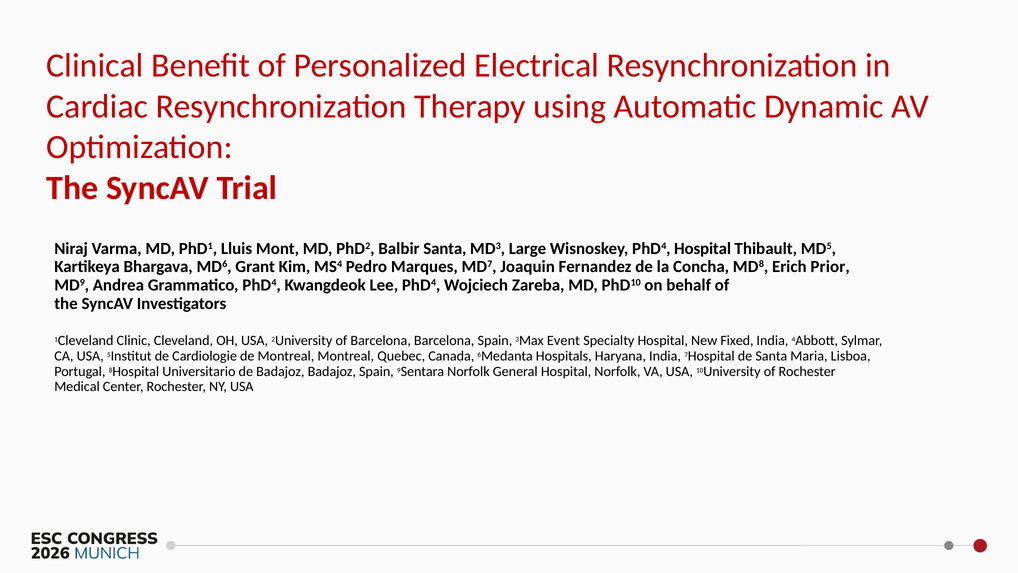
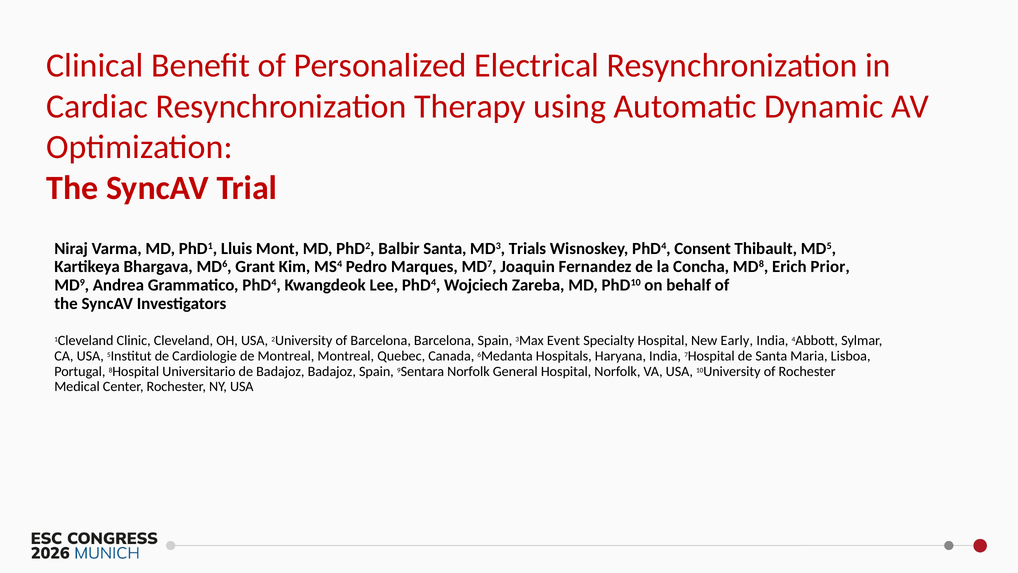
Large: Large -> Trials (527, 248)
PhD4 Hospital: Hospital -> Consent (703, 248)
Fixed: Fixed -> Early (737, 341)
